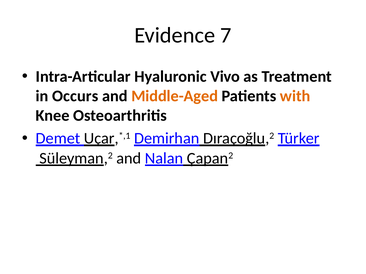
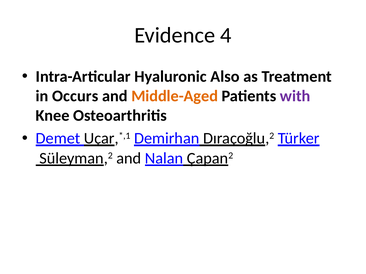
7: 7 -> 4 (226, 35)
Vivo: Vivo -> Also (225, 77)
with colour: orange -> purple (295, 96)
